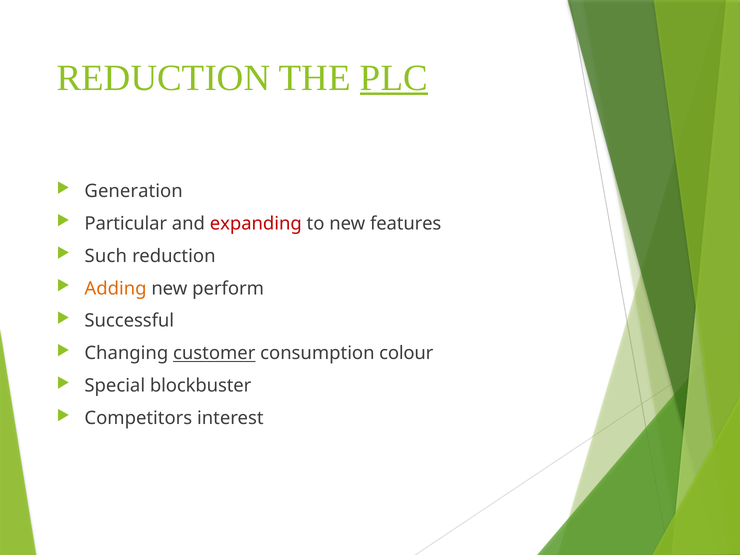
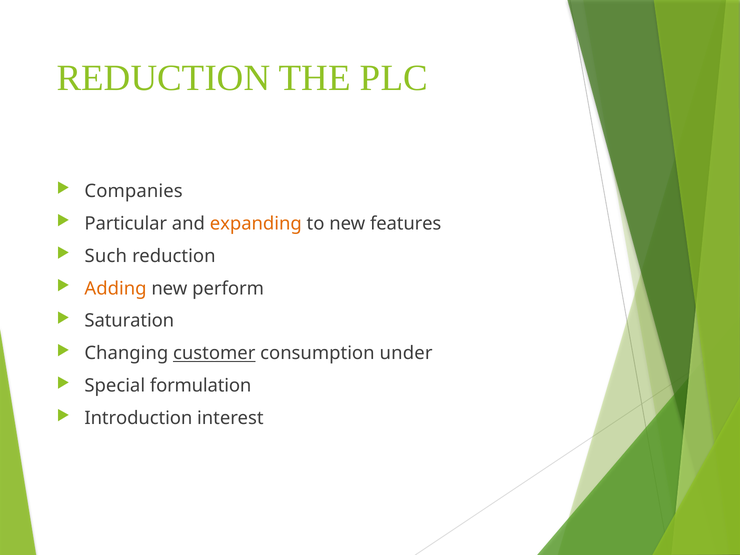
PLC underline: present -> none (394, 78)
Generation: Generation -> Companies (134, 191)
expanding colour: red -> orange (256, 223)
Successful: Successful -> Saturation (129, 321)
colour: colour -> under (406, 353)
blockbuster: blockbuster -> formulation (201, 386)
Competitors: Competitors -> Introduction (138, 418)
